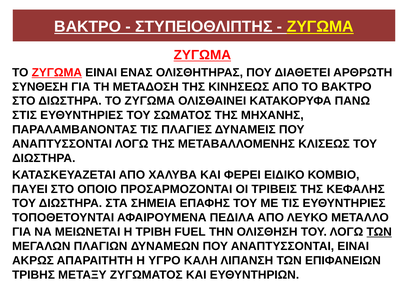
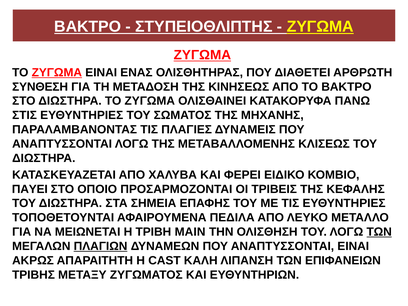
FUEL: FUEL -> MAIN (190, 232)
ΠΛΑΓΙΩΝ underline: none -> present (101, 246)
ΥΓΡΟ: ΥΓΡΟ -> CAST (164, 260)
